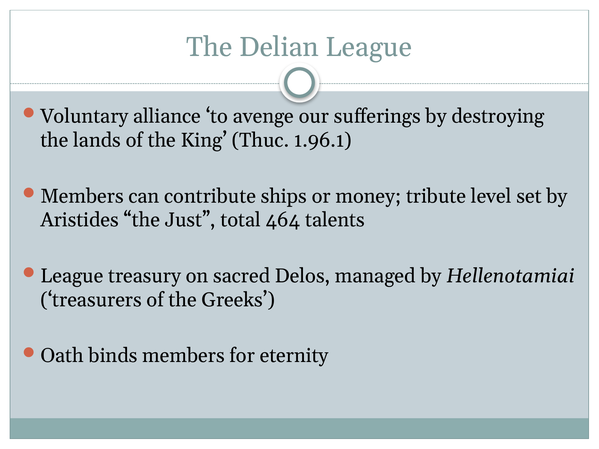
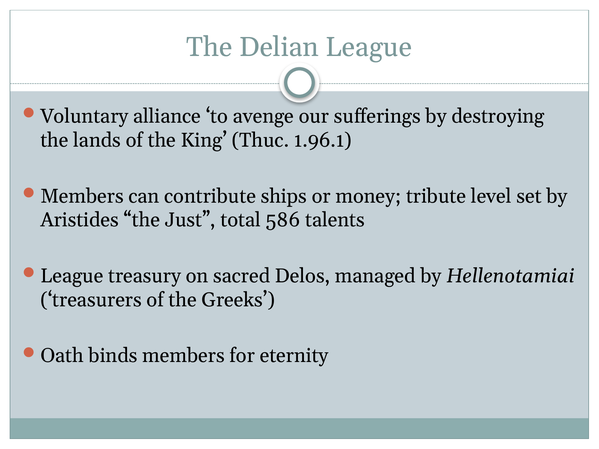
464: 464 -> 586 (283, 220)
